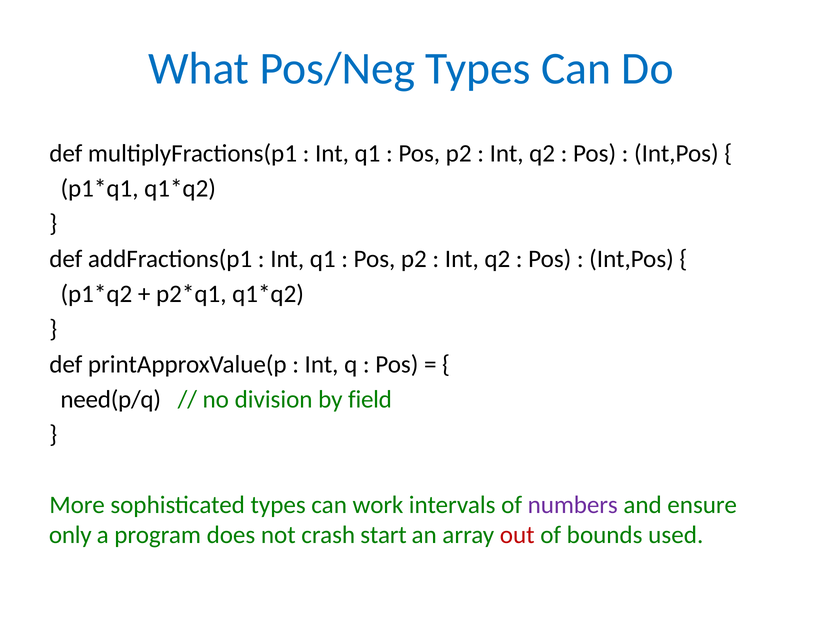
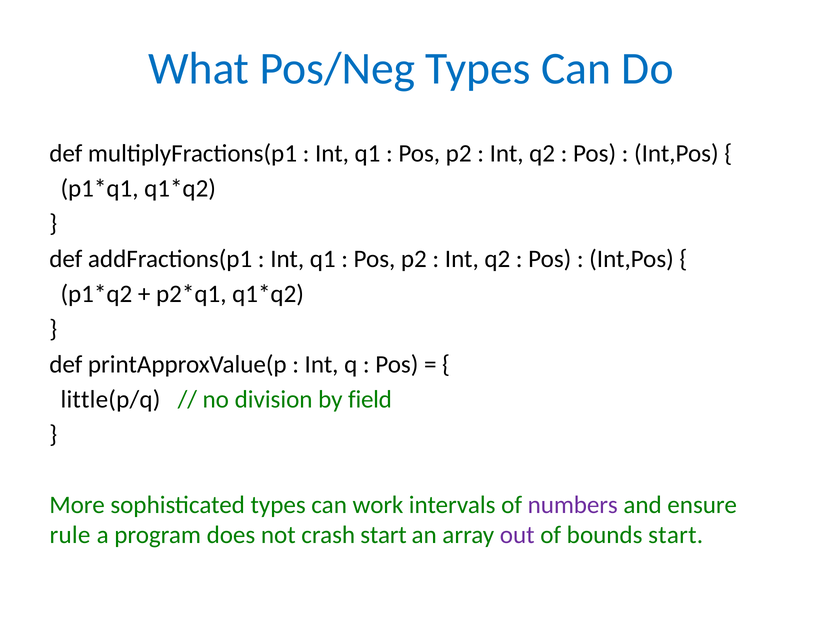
need(p/q: need(p/q -> little(p/q (111, 399)
only: only -> rule (70, 535)
out colour: red -> purple (517, 535)
bounds used: used -> start (676, 535)
